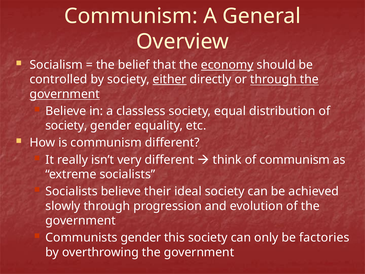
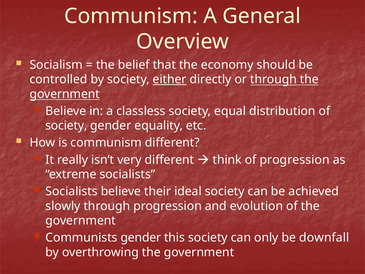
economy underline: present -> none (227, 65)
of communism: communism -> progression (295, 160)
factories: factories -> downfall (324, 237)
